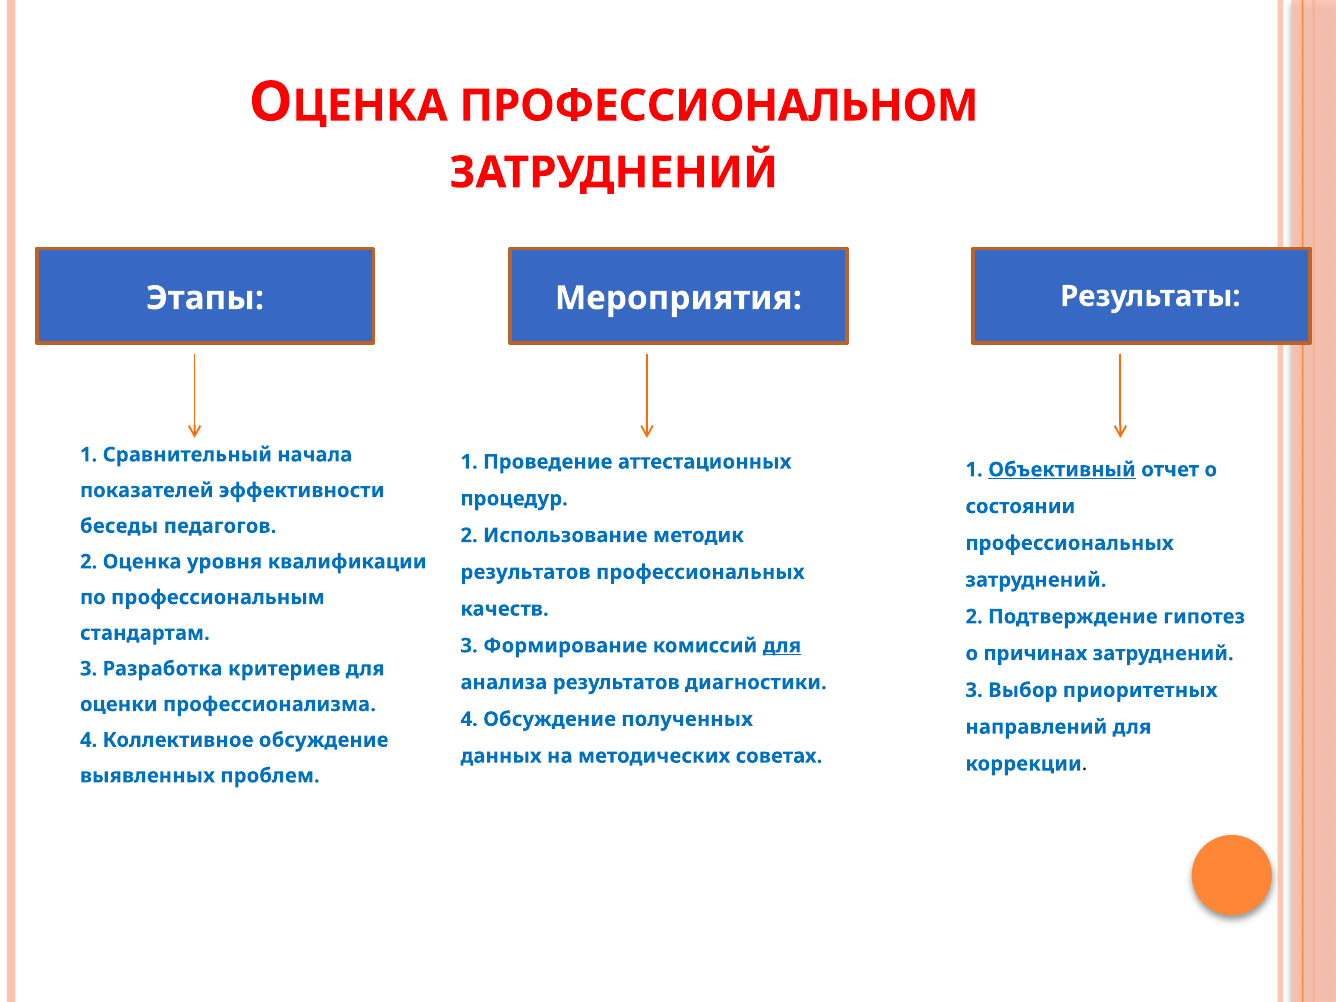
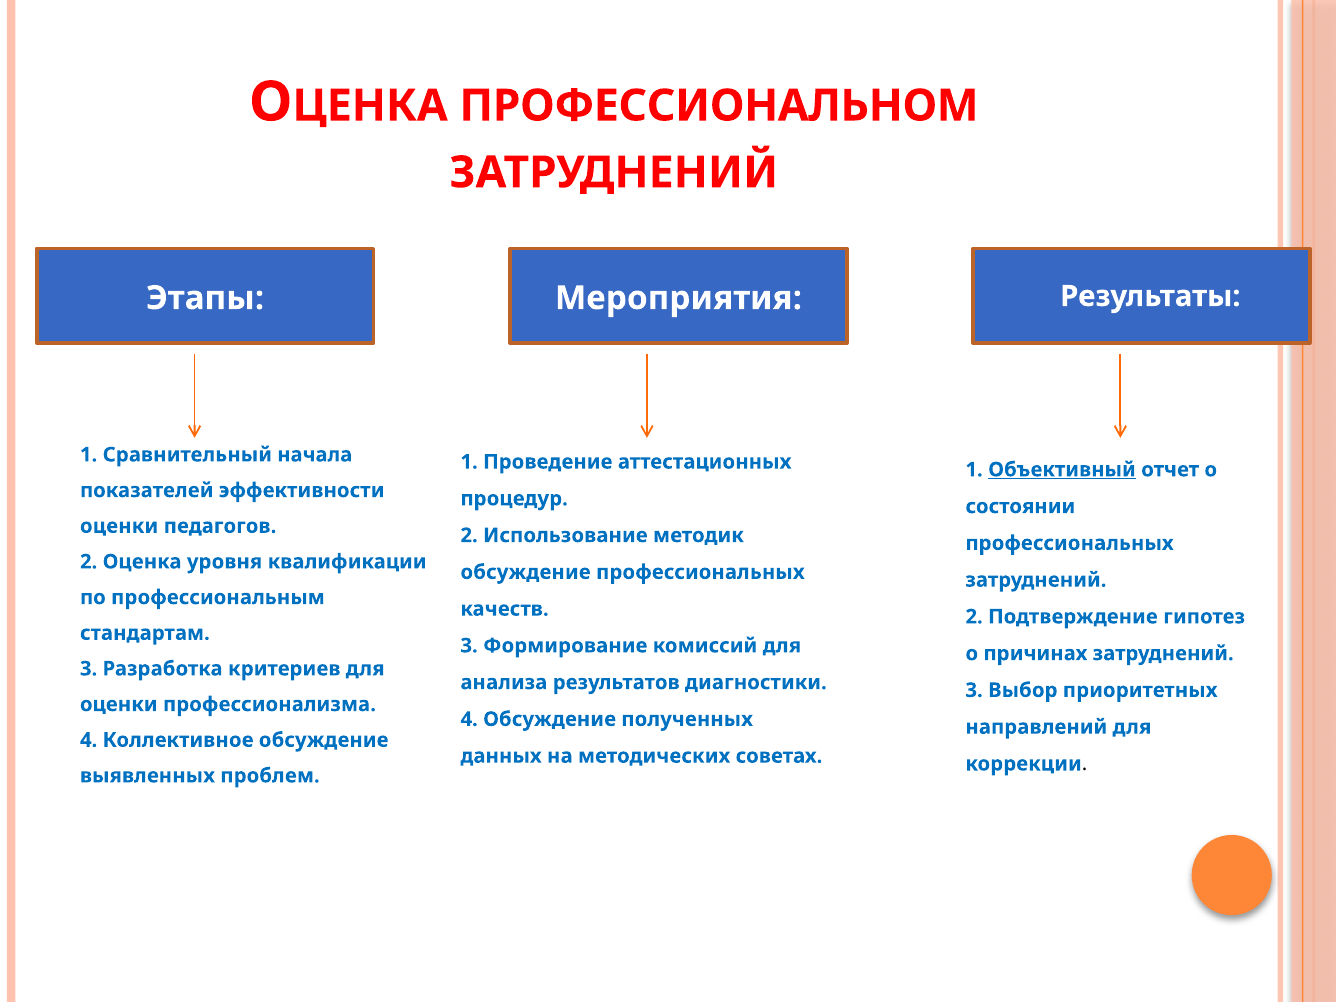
беседы: беседы -> оценки (119, 526)
результатов: результатов -> обсуждение (526, 572)
для underline: present -> none (782, 646)
